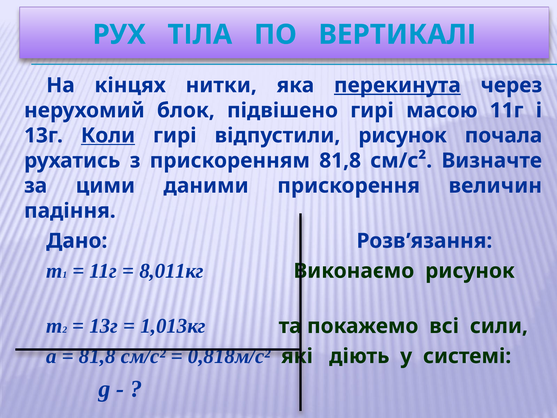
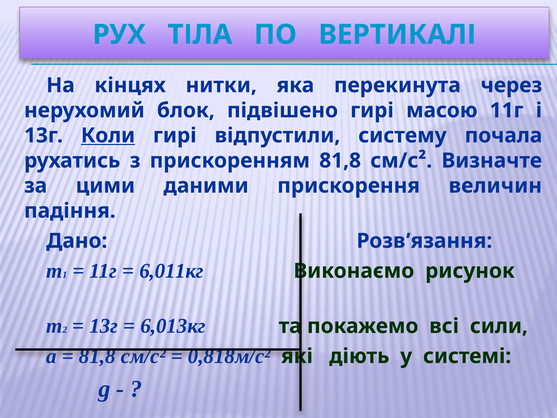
перекинута underline: present -> none (397, 85)
відпустили рисунок: рисунок -> систему (402, 135)
8,011кг: 8,011кг -> 6,011кг (172, 271)
1,013кг: 1,013кг -> 6,013кг (173, 326)
